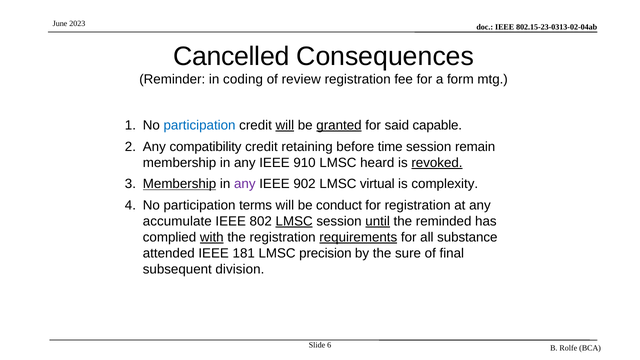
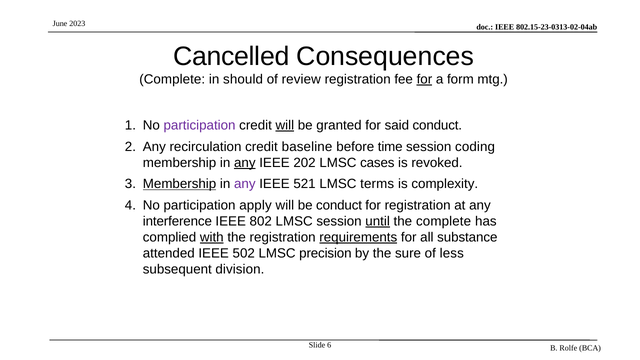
Reminder: Reminder -> Complete (172, 79)
coding: coding -> should (243, 79)
for underline: none -> present (424, 79)
participation colour: blue -> purple (200, 125)
granted underline: present -> none (339, 125)
said capable: capable -> conduct (437, 125)
compatibility: compatibility -> recirculation (205, 147)
retaining: retaining -> baseline (307, 147)
remain: remain -> coding (475, 147)
any underline: none -> present (245, 163)
910: 910 -> 202 (305, 163)
heard: heard -> cases (377, 163)
revoked underline: present -> none (437, 163)
902: 902 -> 521 (305, 184)
virtual: virtual -> terms (377, 184)
terms: terms -> apply (255, 205)
accumulate: accumulate -> interference (177, 221)
LMSC underline: present -> none (294, 221)
the reminded: reminded -> complete (444, 221)
181: 181 -> 502 (244, 253)
final: final -> less (452, 253)
